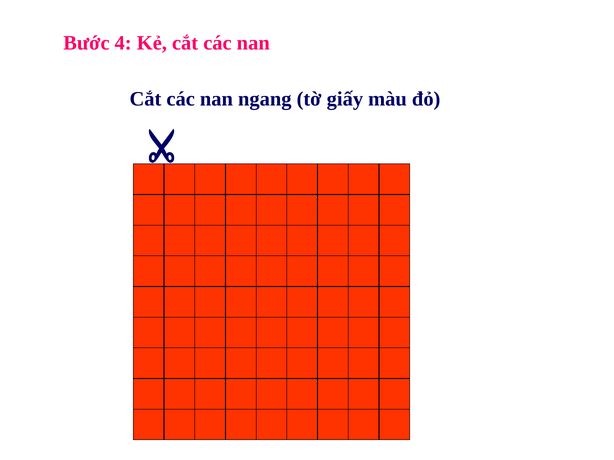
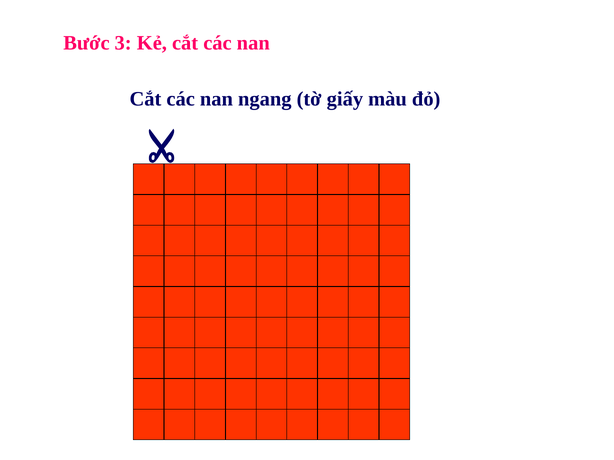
4: 4 -> 3 (123, 43)
